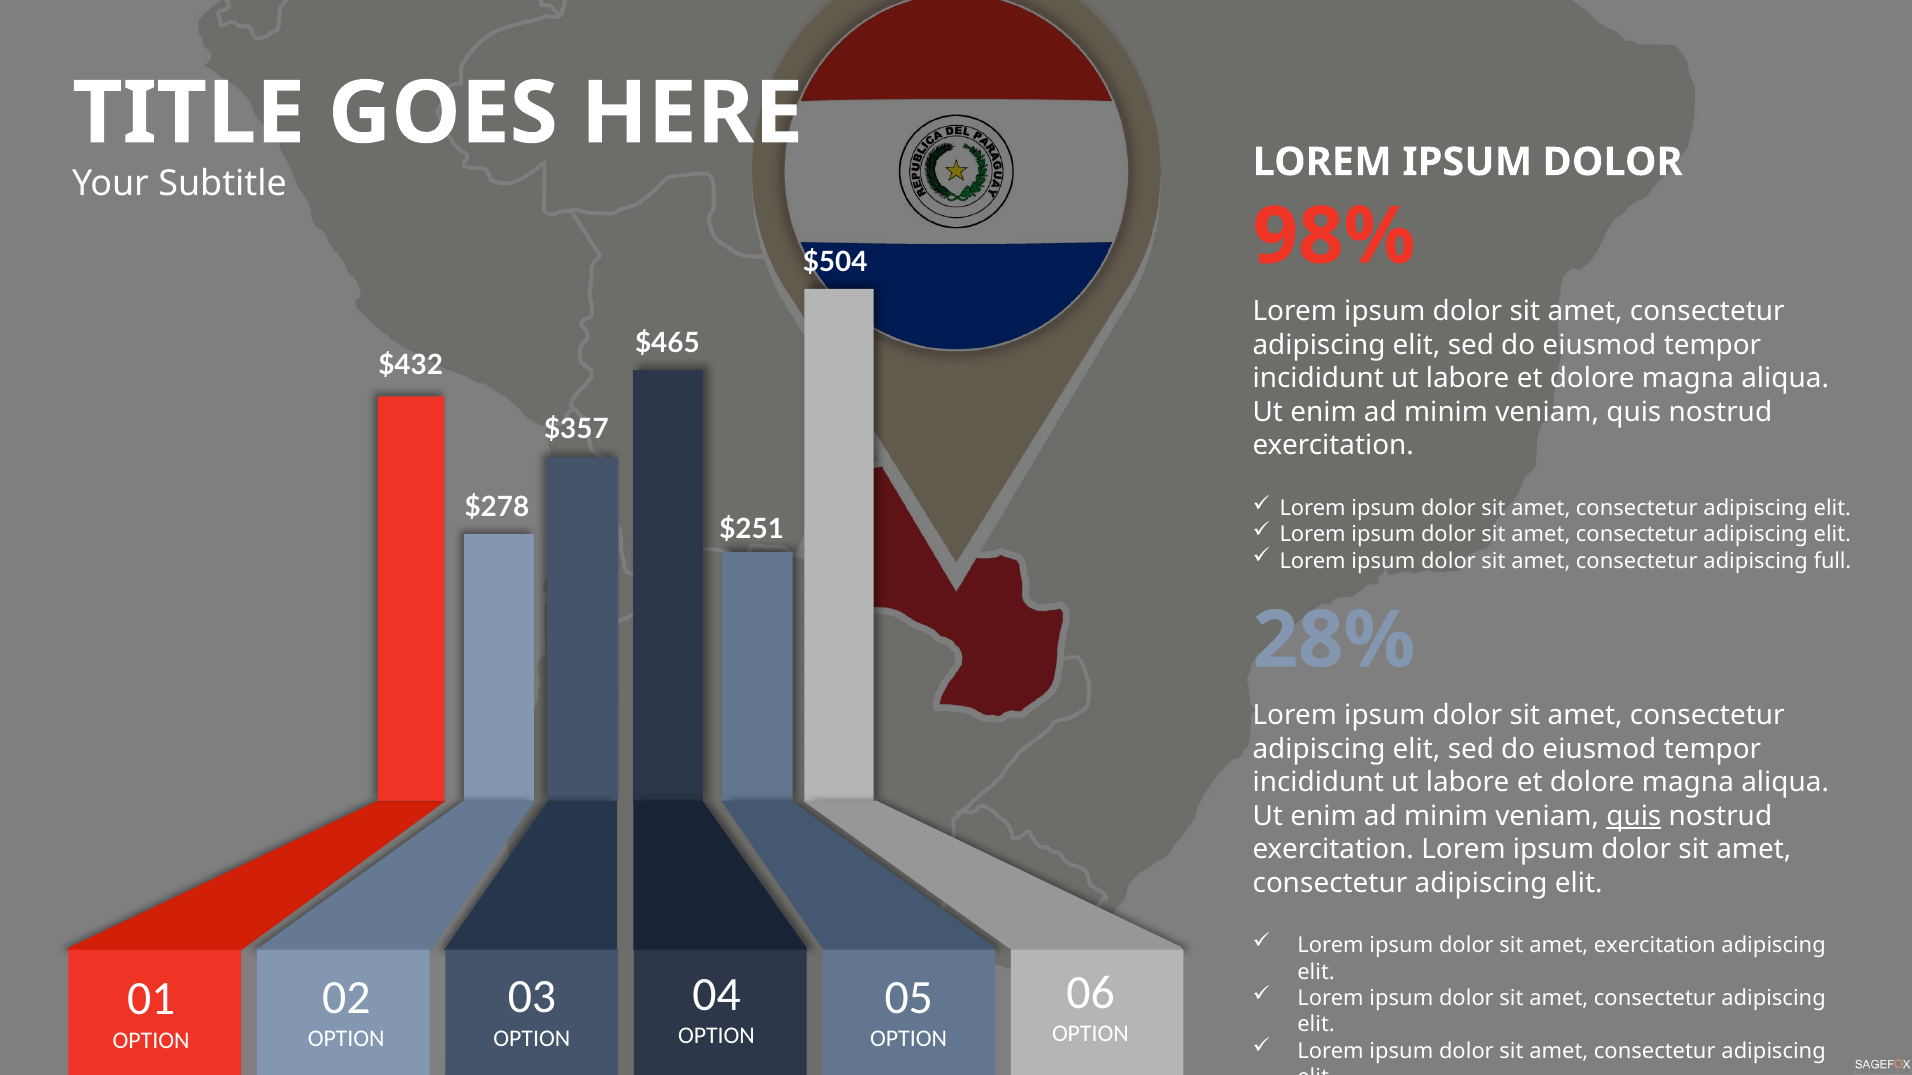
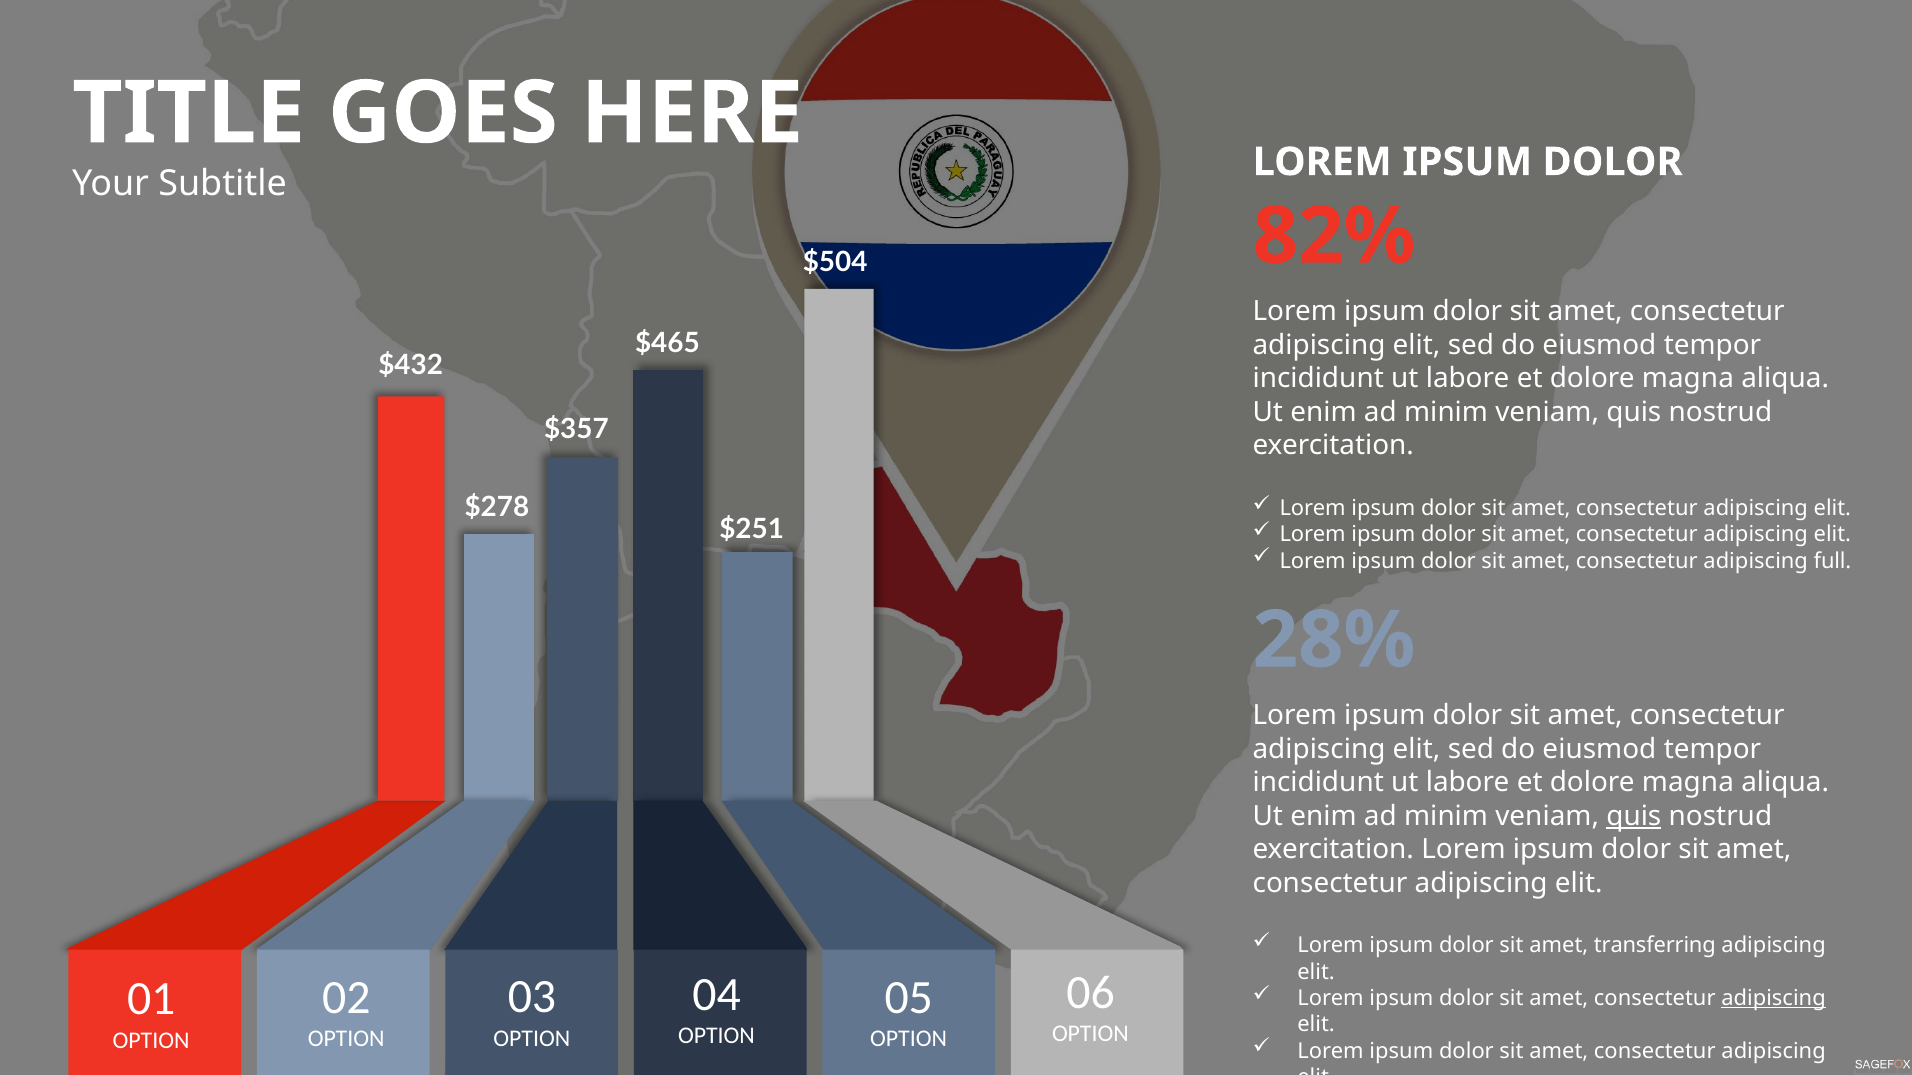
98%: 98% -> 82% (1334, 237)
amet exercitation: exercitation -> transferring (1655, 946)
adipiscing underline: none -> present (1774, 999)
